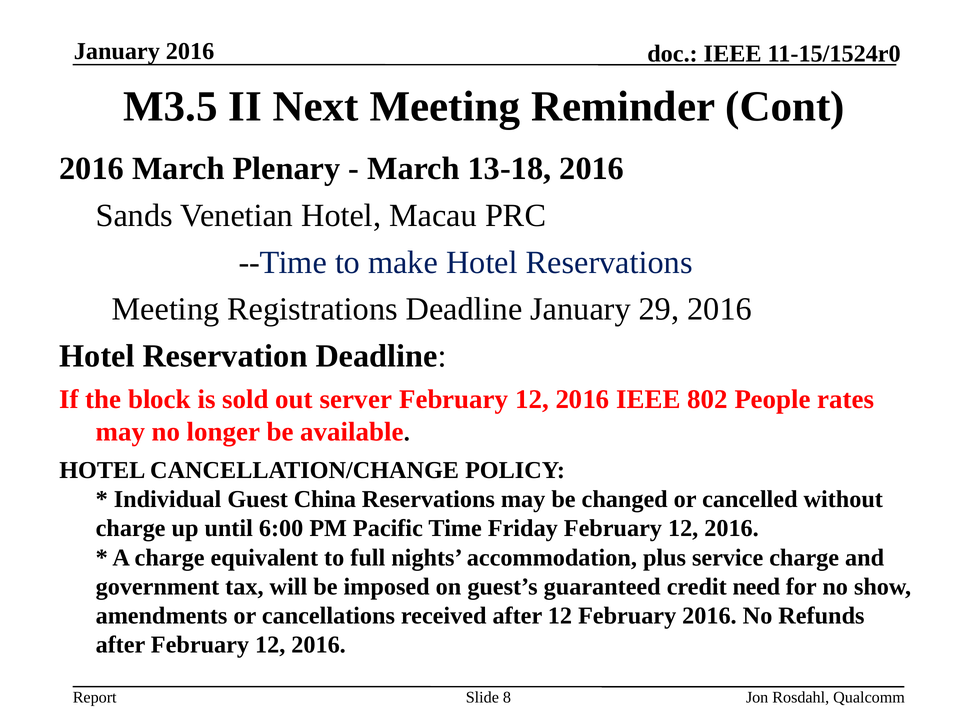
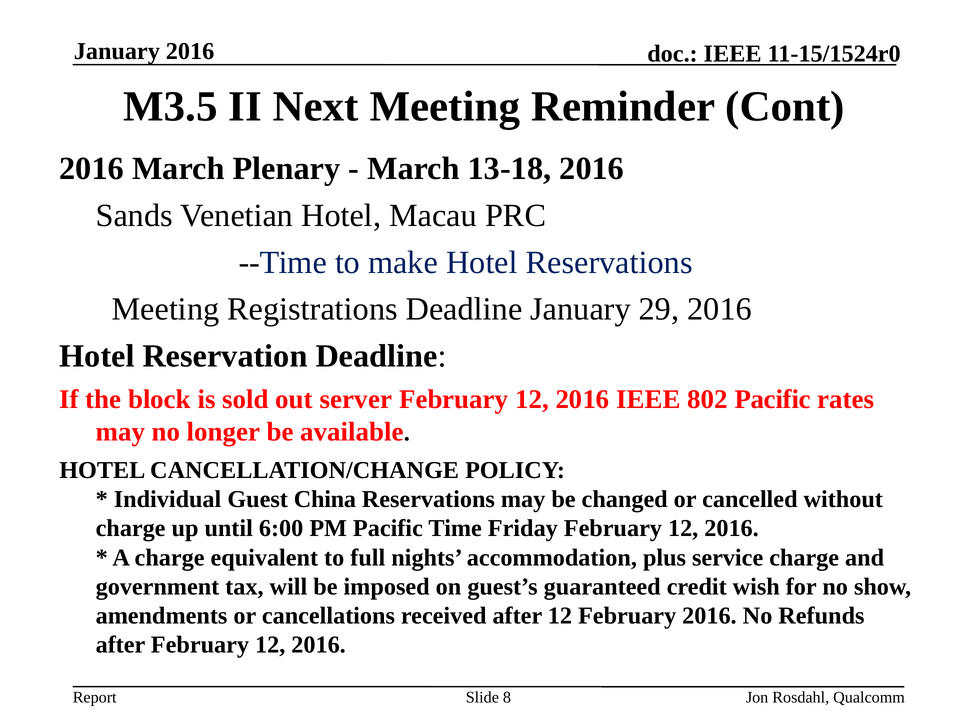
802 People: People -> Pacific (773, 399)
need: need -> wish (756, 586)
